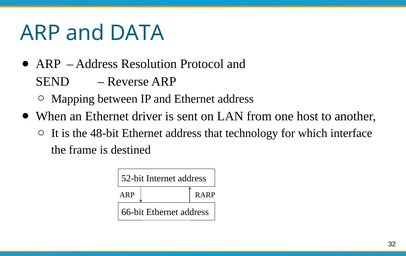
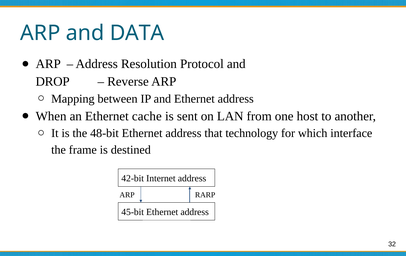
SEND: SEND -> DROP (53, 82)
driver: driver -> cache (147, 116)
52-bit: 52-bit -> 42-bit (133, 178)
66-bit: 66-bit -> 45-bit (133, 212)
